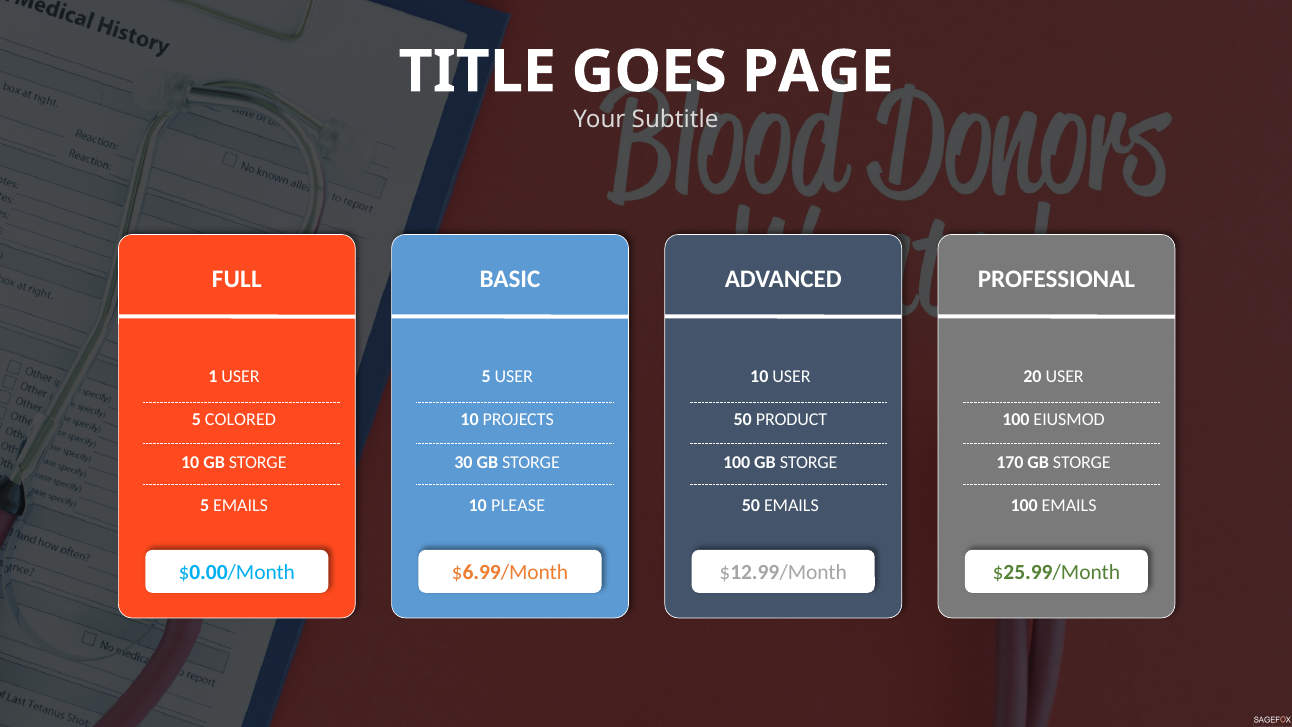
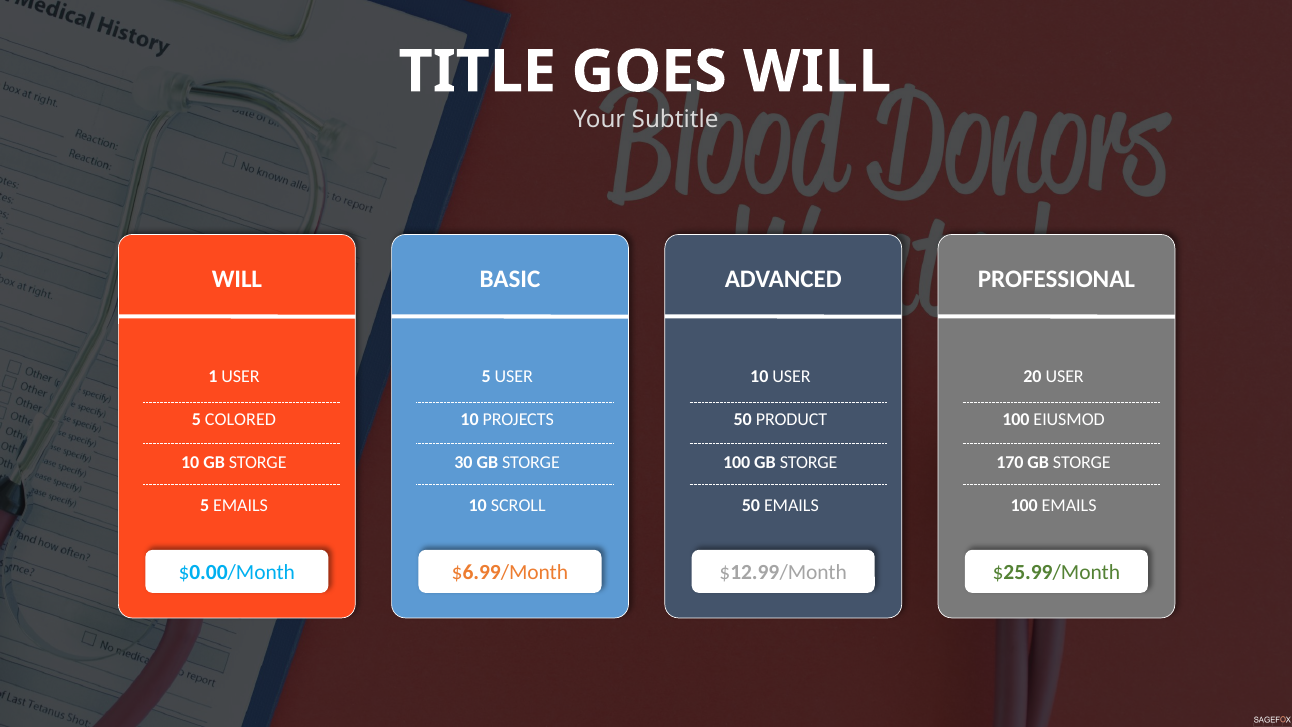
PAGE: PAGE -> WILL (817, 72)
FULL: FULL -> WILL (237, 279)
PLEASE: PLEASE -> SCROLL (518, 506)
